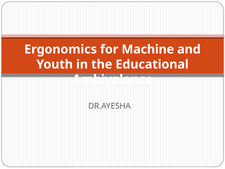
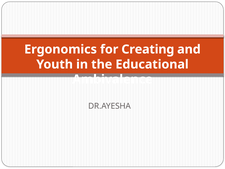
Machine: Machine -> Creating (148, 49)
